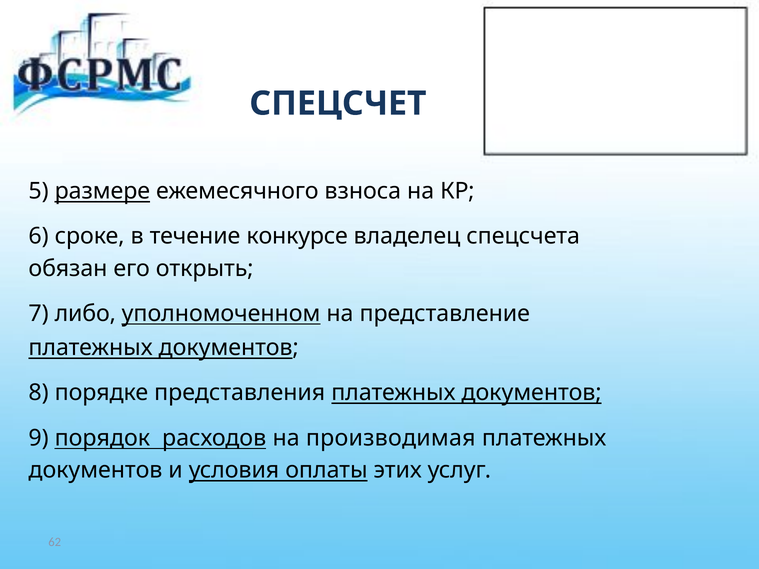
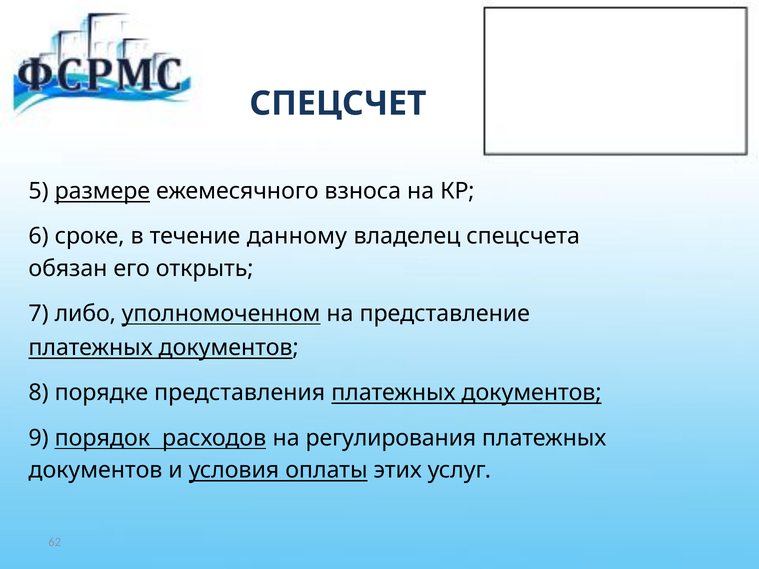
конкурсе: конкурсе -> данному (297, 236)
производимая: производимая -> регулирования (391, 438)
